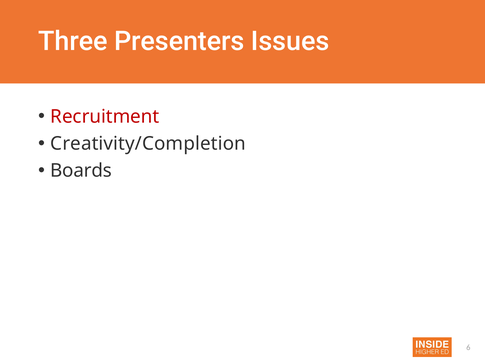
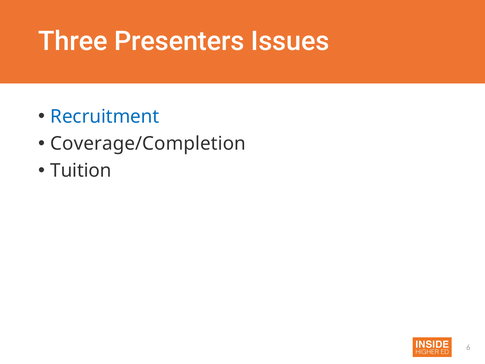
Recruitment colour: red -> blue (105, 116)
Creativity/Completion: Creativity/Completion -> Coverage/Completion (148, 143)
Boards: Boards -> Tuition (81, 171)
